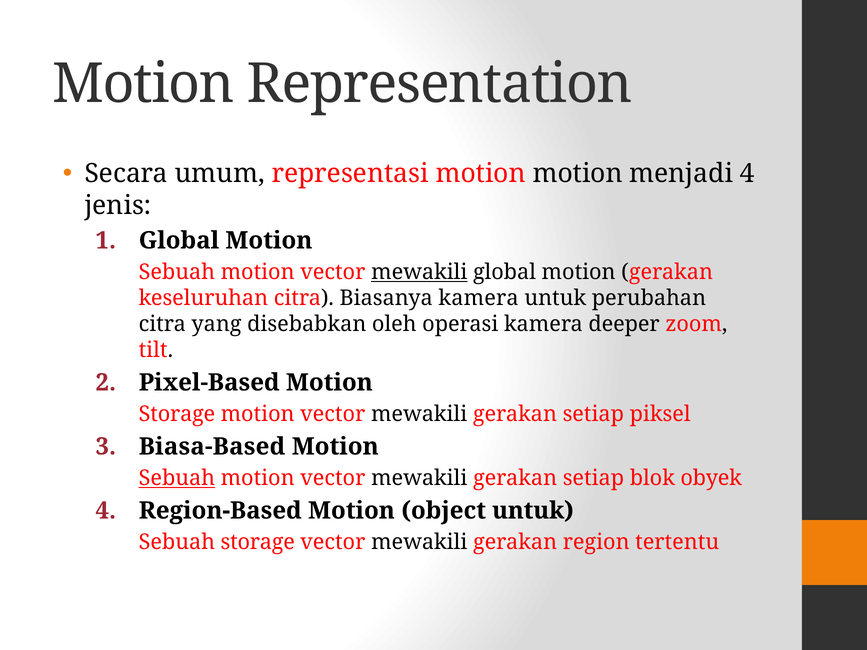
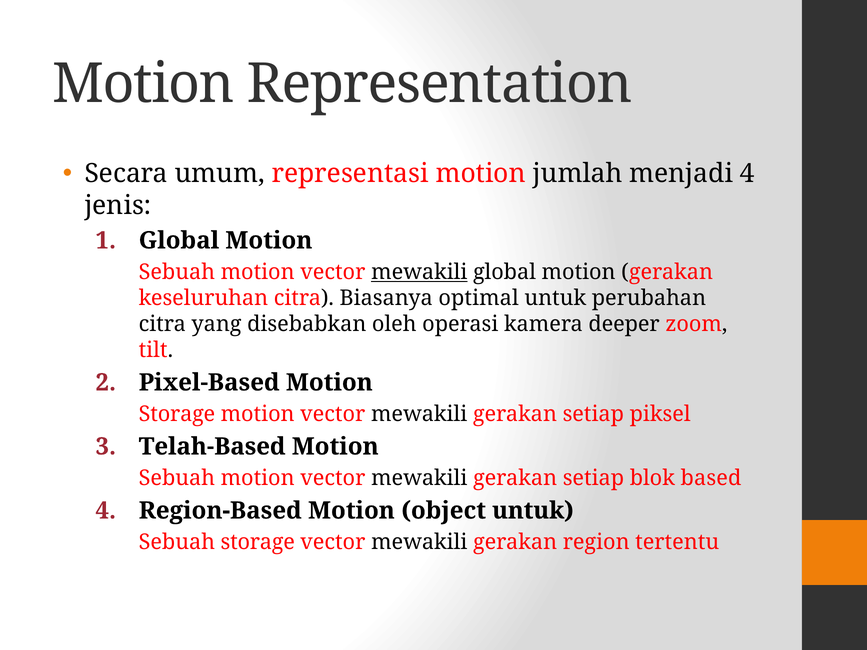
motion motion: motion -> jumlah (578, 174)
Biasanya kamera: kamera -> optimal (479, 298)
Biasa-Based: Biasa-Based -> Telah-Based (212, 447)
Sebuah underline: present -> none (177, 478)
obyek: obyek -> based (711, 478)
